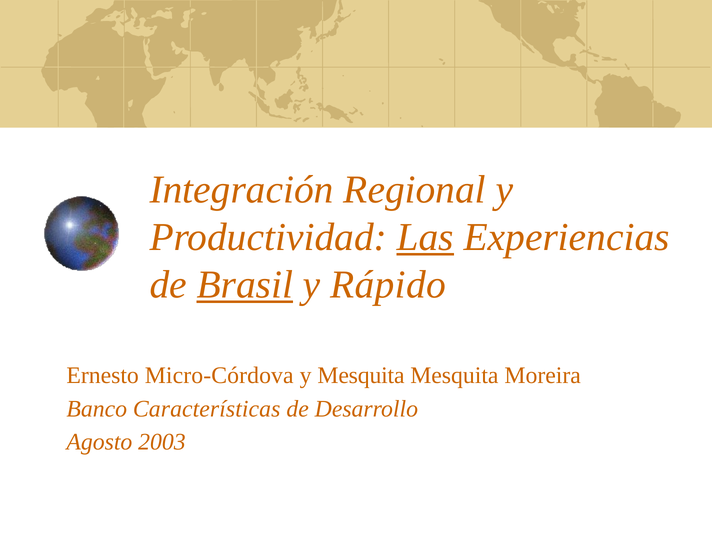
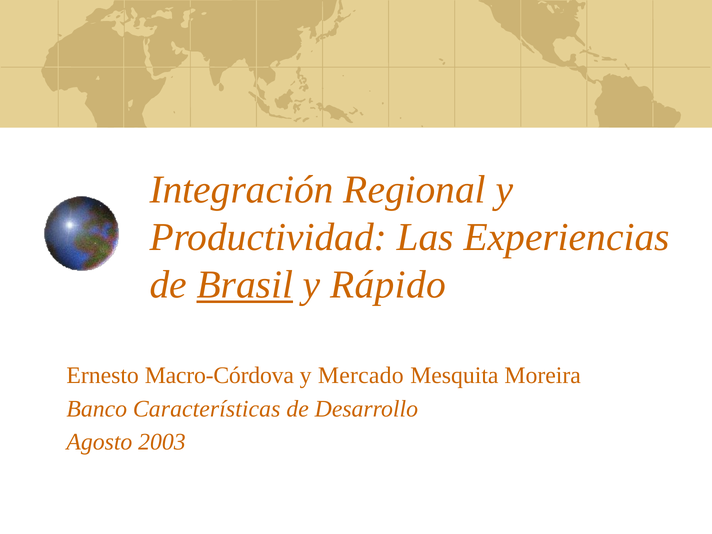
Las underline: present -> none (425, 237)
Micro-Córdova: Micro-Córdova -> Macro-Córdova (219, 375)
y Mesquita: Mesquita -> Mercado (361, 375)
